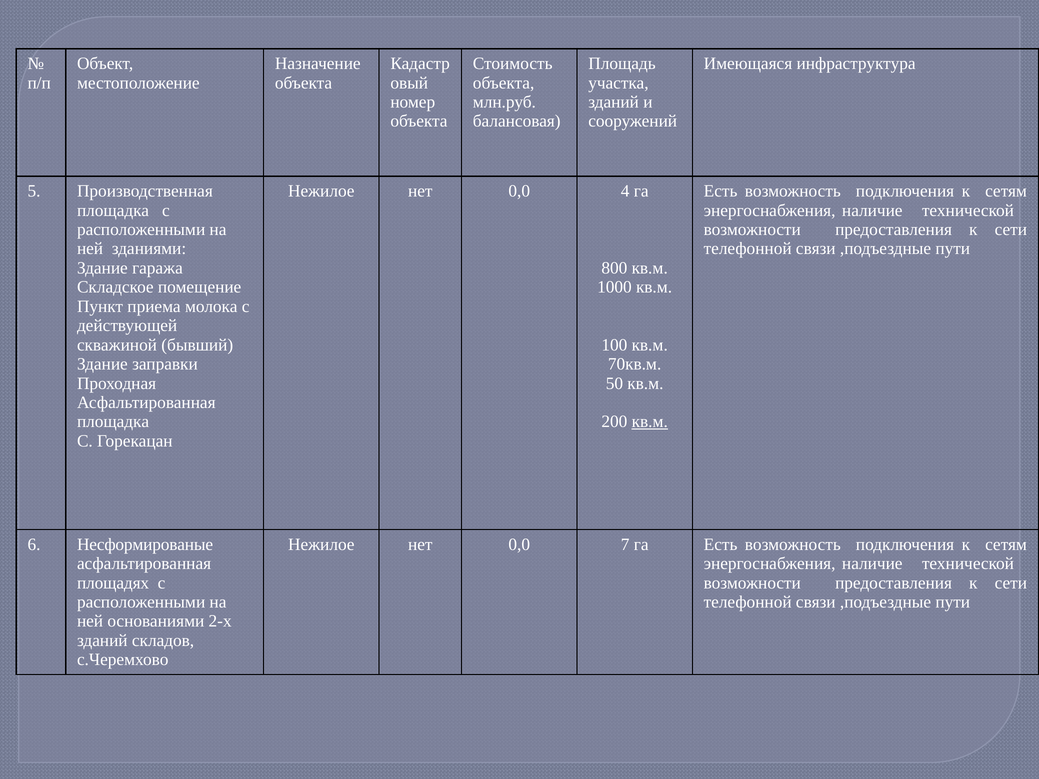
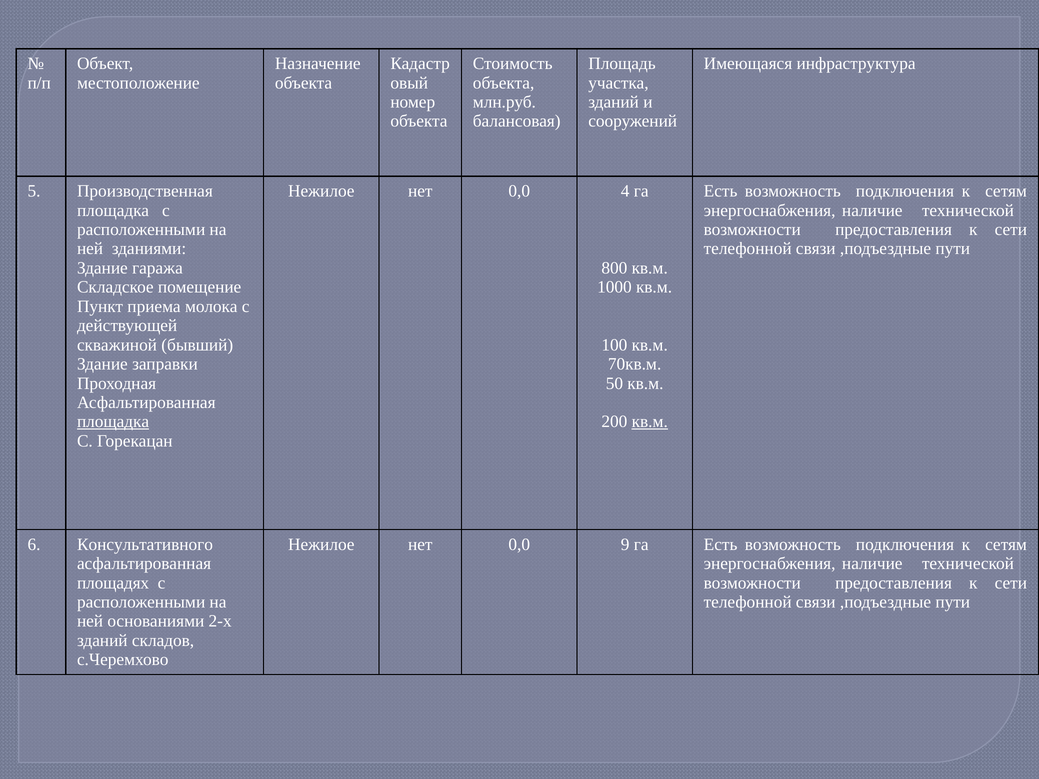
площадка underline: none -> present (113, 422)
Несформированые: Несформированые -> Консультативного (145, 545)
7: 7 -> 9 (625, 545)
